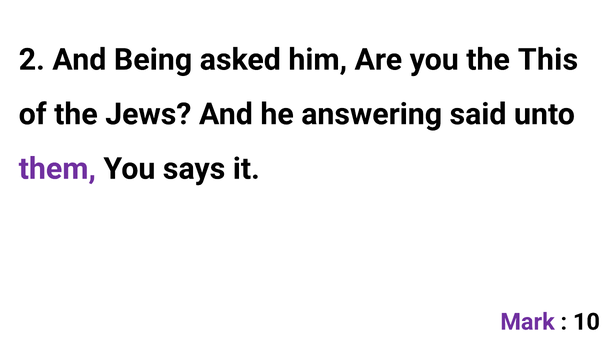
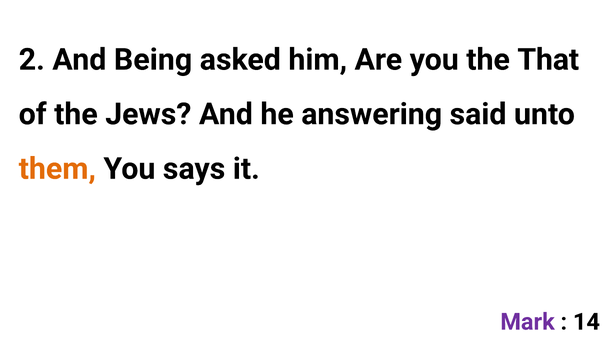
This: This -> That (548, 60)
them colour: purple -> orange (57, 169)
10: 10 -> 14 (586, 322)
